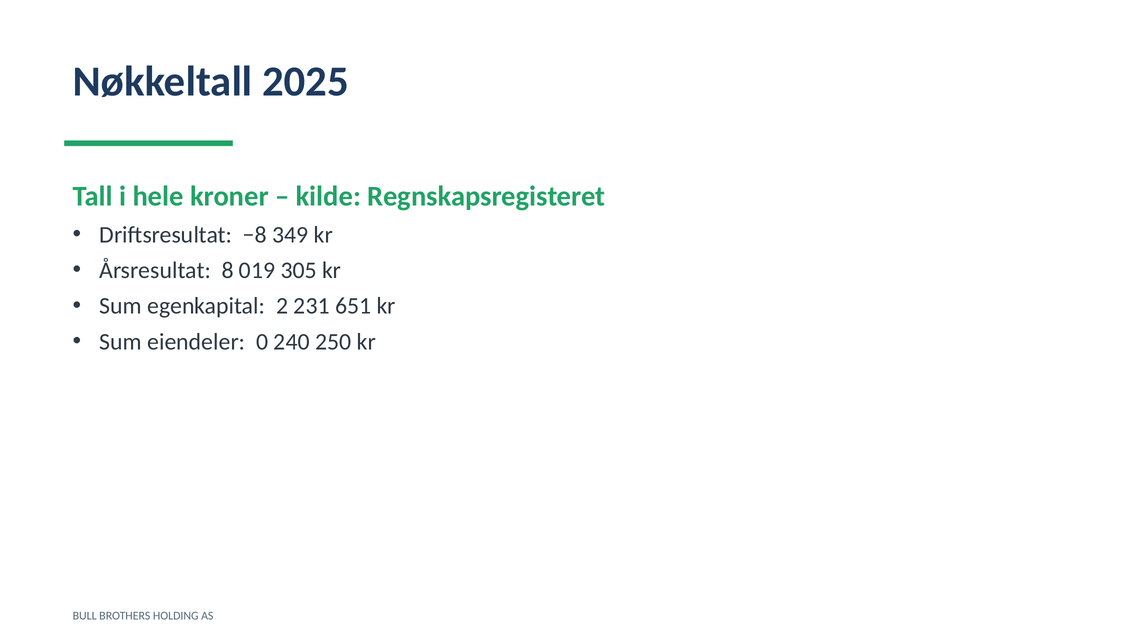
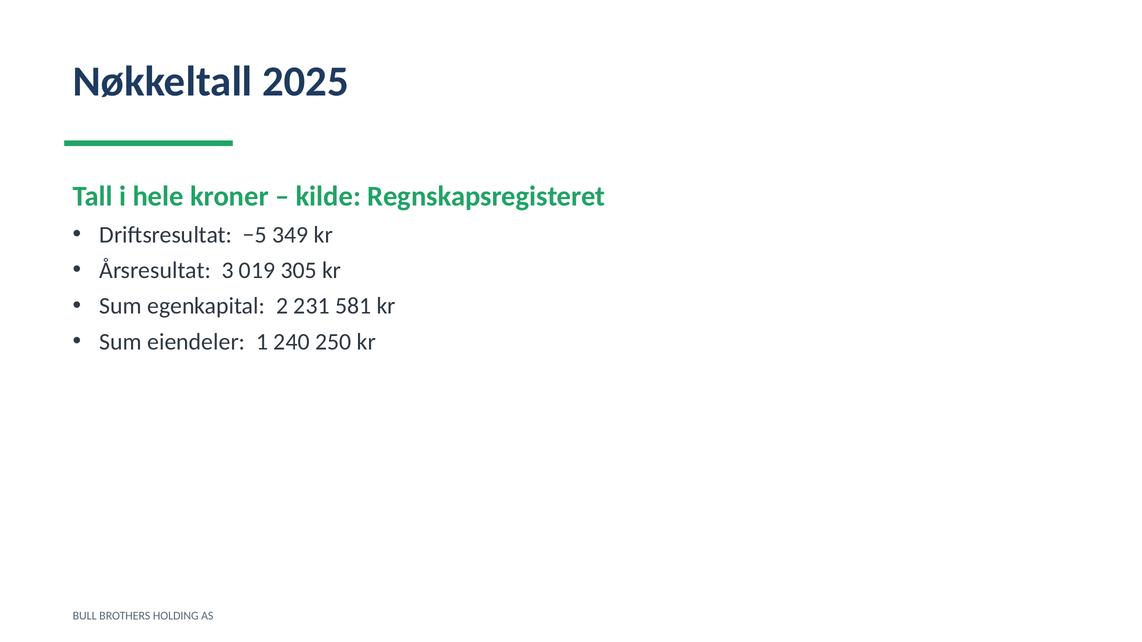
−8: −8 -> −5 (255, 235)
8: 8 -> 3 (228, 271)
651: 651 -> 581 (353, 306)
0: 0 -> 1 (262, 342)
